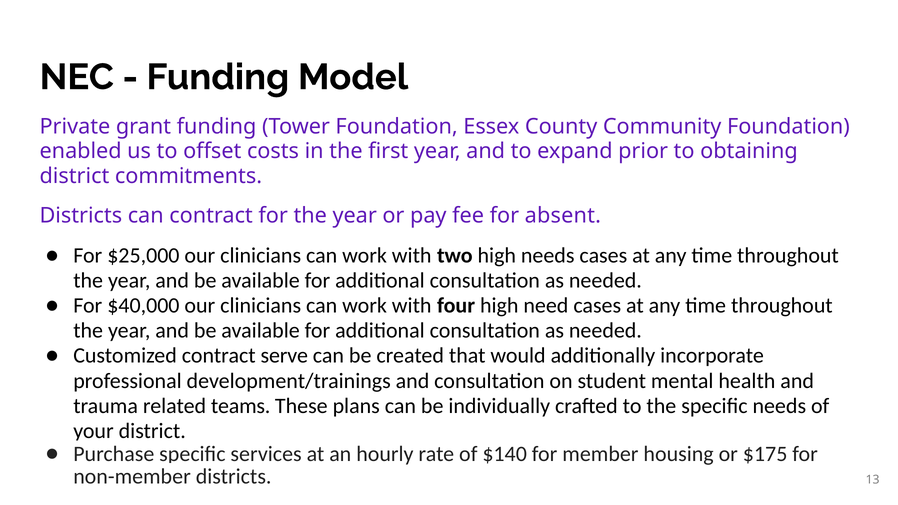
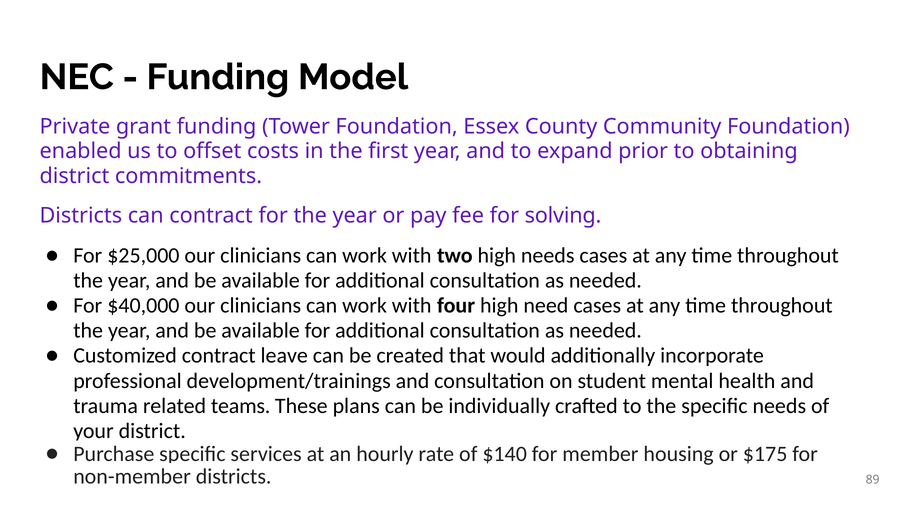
absent: absent -> solving (563, 216)
serve: serve -> leave (284, 356)
13: 13 -> 89 (873, 480)
